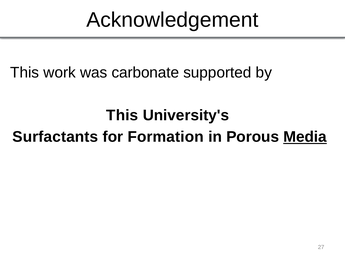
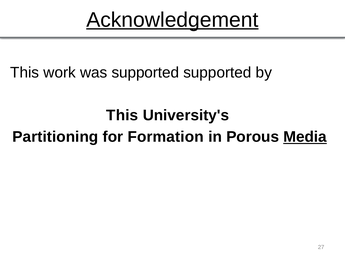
Acknowledgement underline: none -> present (172, 20)
was carbonate: carbonate -> supported (145, 72)
Surfactants: Surfactants -> Partitioning (55, 137)
